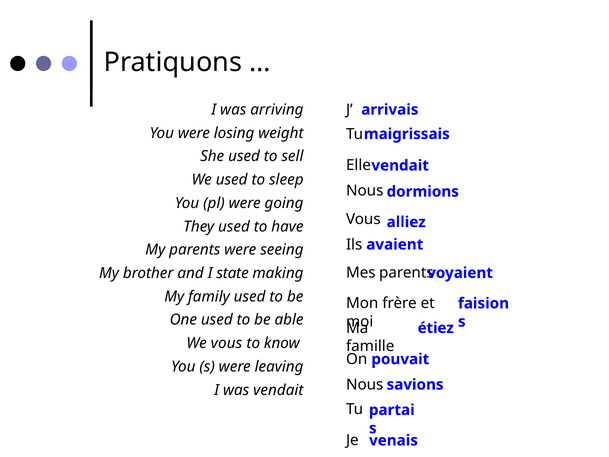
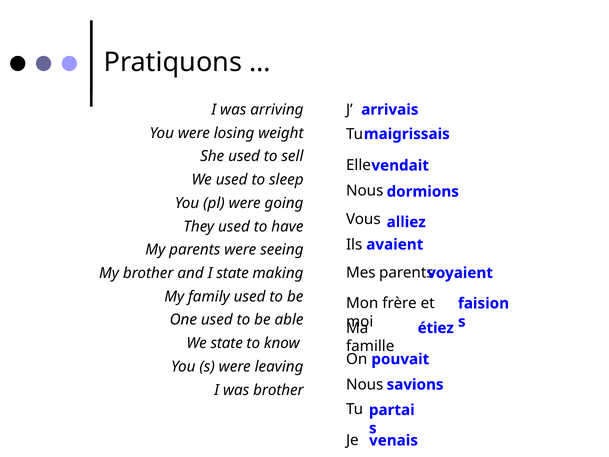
We vous: vous -> state (227, 343)
was vendait: vendait -> brother (278, 390)
